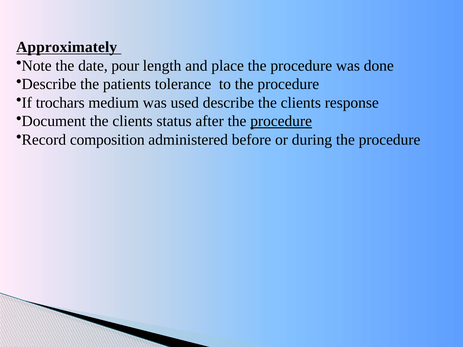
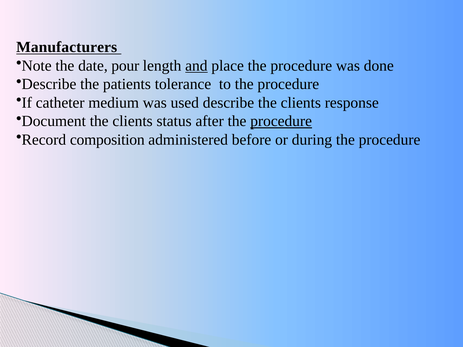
Approximately: Approximately -> Manufacturers (67, 47)
and underline: none -> present (196, 66)
trochars: trochars -> catheter (60, 103)
